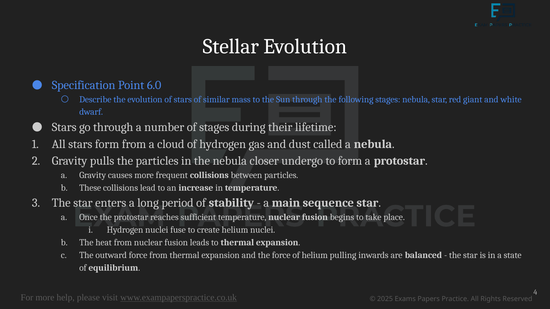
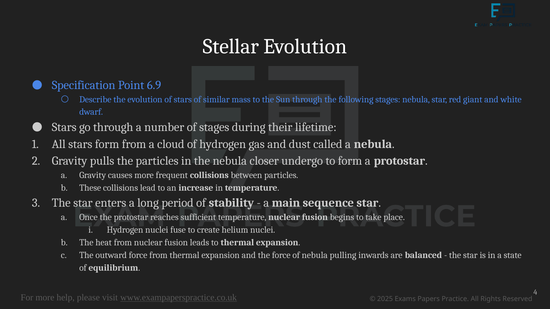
6.0: 6.0 -> 6.9 (154, 85)
of helium: helium -> nebula (315, 255)
